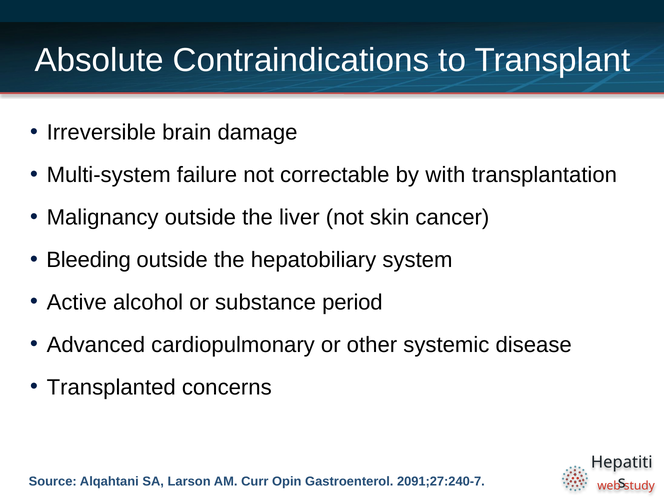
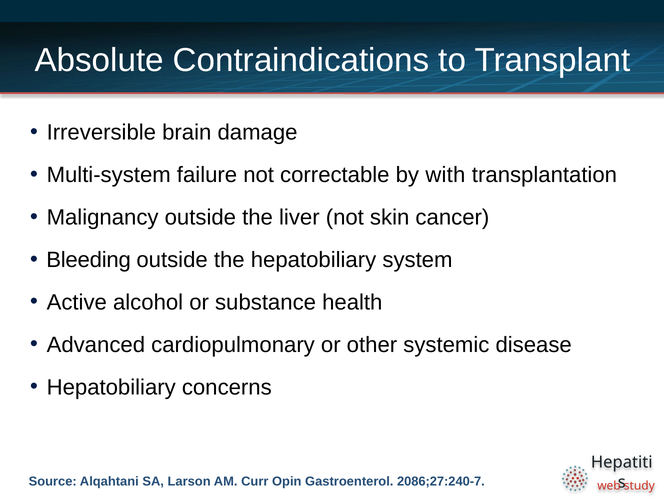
period: period -> health (352, 302)
Transplanted: Transplanted -> Hepatobiliary (111, 387)
2091;27:240-7: 2091;27:240-7 -> 2086;27:240-7 (441, 482)
